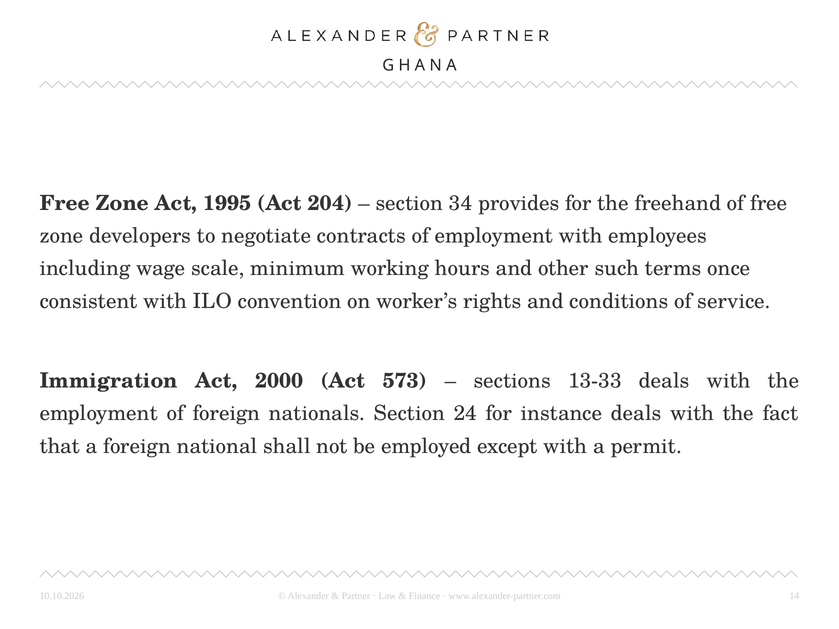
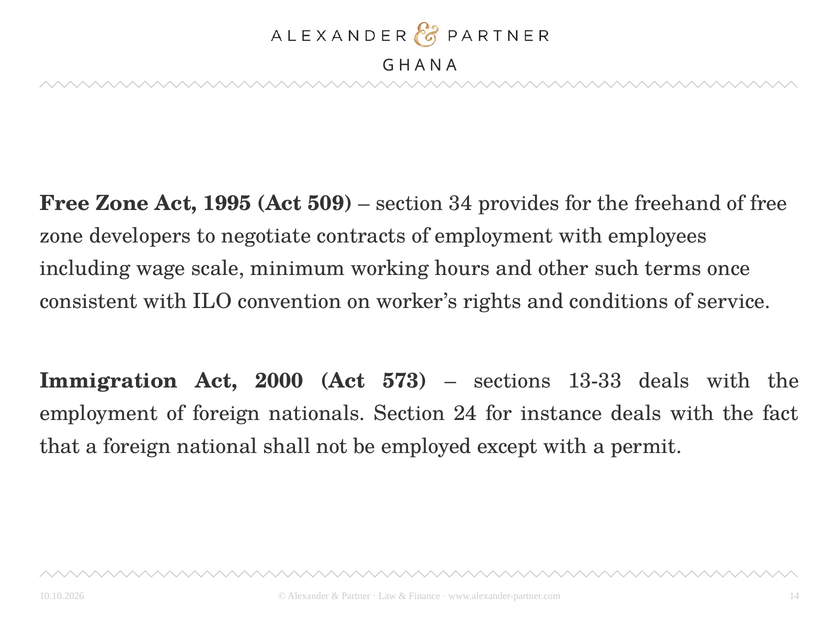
204: 204 -> 509 (330, 203)
